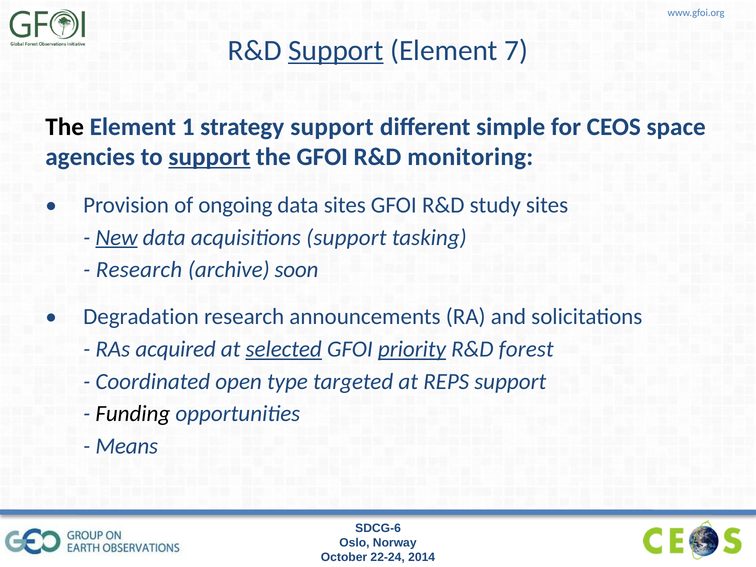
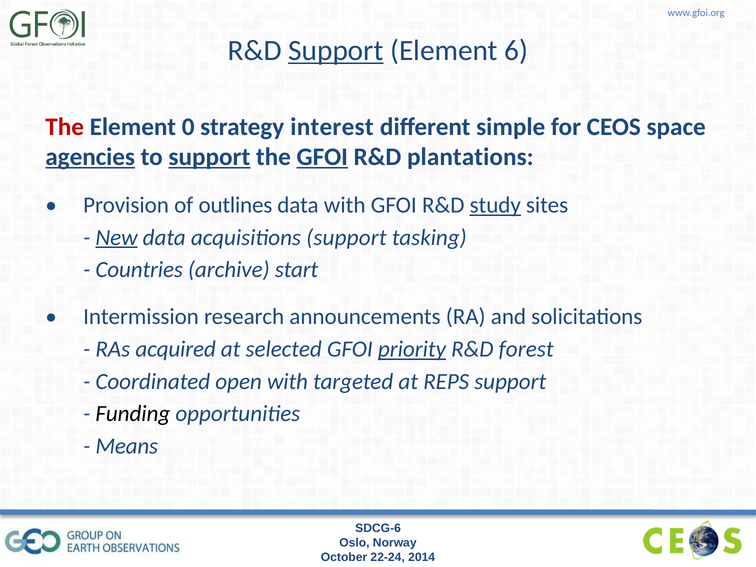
7: 7 -> 6 (516, 51)
The colour: black -> red (65, 127)
1: 1 -> 0 (188, 127)
strategy support: support -> interest (332, 127)
agencies underline: none -> present (90, 157)
GFOI underline: none -> present (322, 157)
monitoring: monitoring -> plantations (470, 157)
ongoing: ongoing -> outlines (235, 205)
data sites: sites -> with (345, 205)
study underline: none -> present (495, 205)
Research: Research -> Countries (139, 270)
soon: soon -> start (297, 270)
Degradation: Degradation -> Intermission (141, 317)
selected underline: present -> none (284, 349)
open type: type -> with (287, 382)
